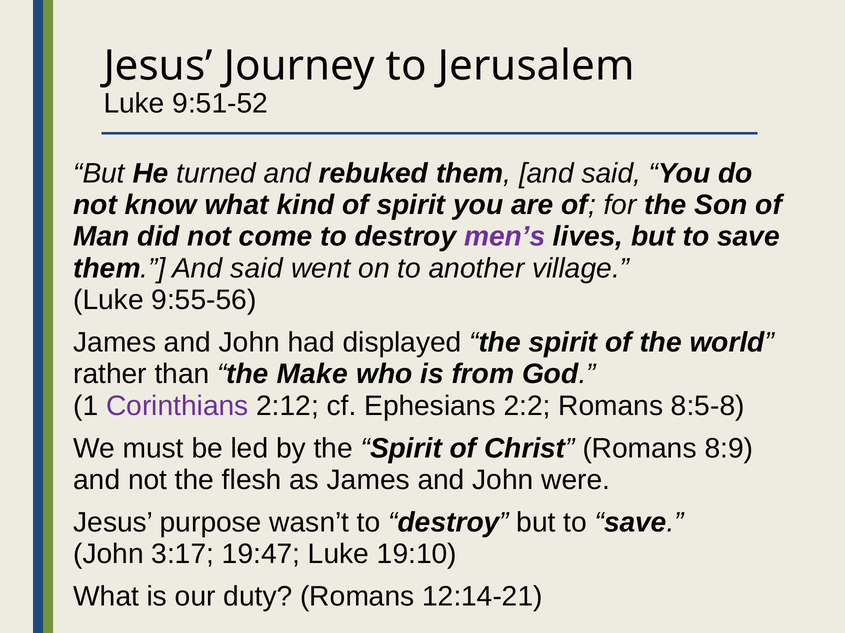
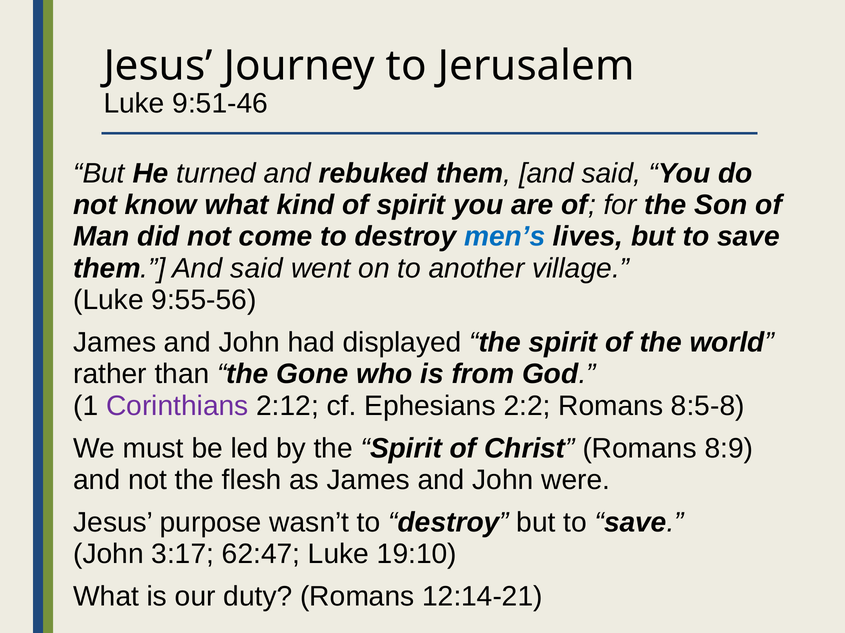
9:51-52: 9:51-52 -> 9:51-46 (220, 104)
men’s colour: purple -> blue (505, 237)
Make: Make -> Gone (312, 375)
19:47: 19:47 -> 62:47 (261, 555)
